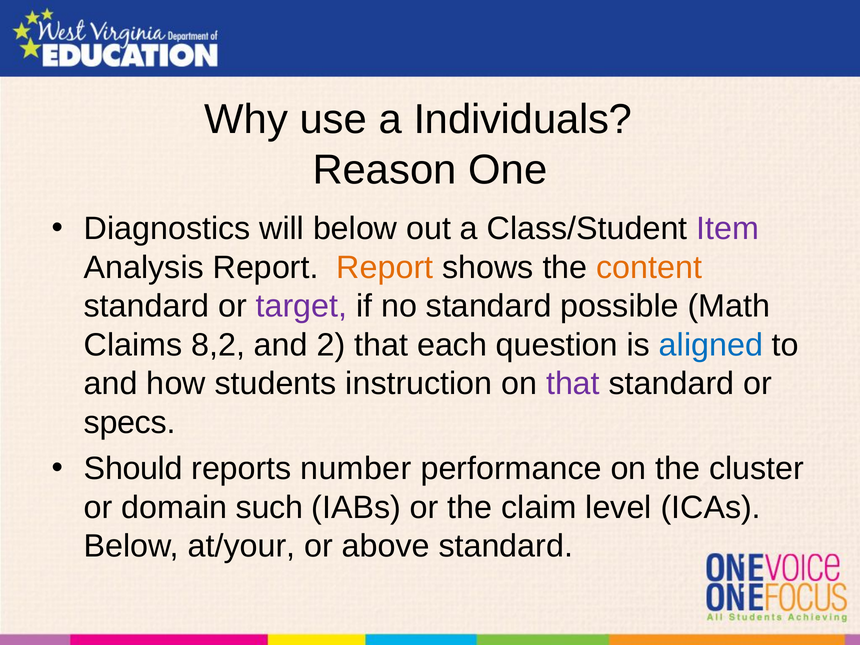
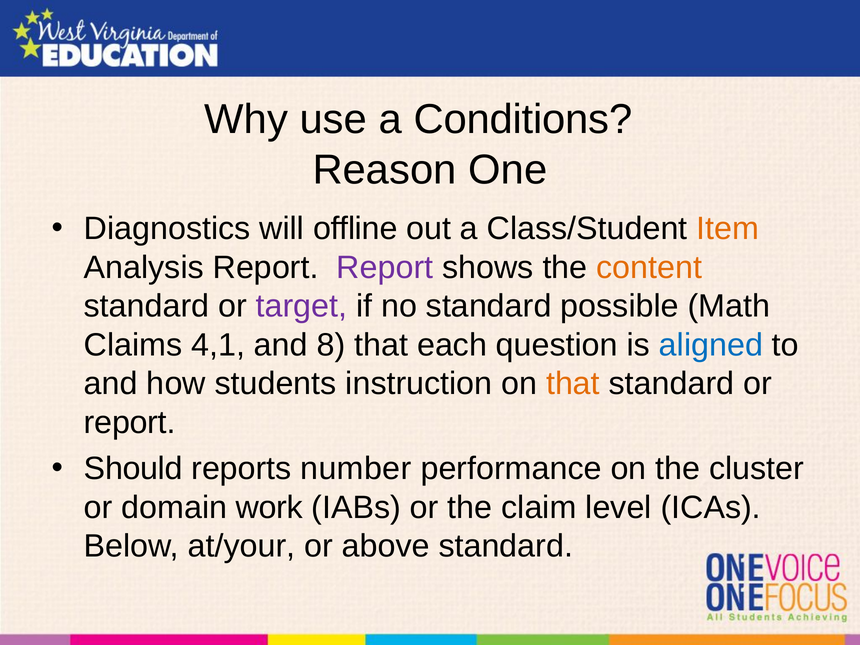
Individuals: Individuals -> Conditions (523, 120)
will below: below -> offline (355, 229)
Item colour: purple -> orange (728, 229)
Report colour: orange -> purple (385, 267)
8,2: 8,2 -> 4,1 (218, 345)
2: 2 -> 8 (331, 345)
that colour: purple -> orange (573, 384)
specs: specs -> report (130, 422)
such: such -> work (269, 508)
